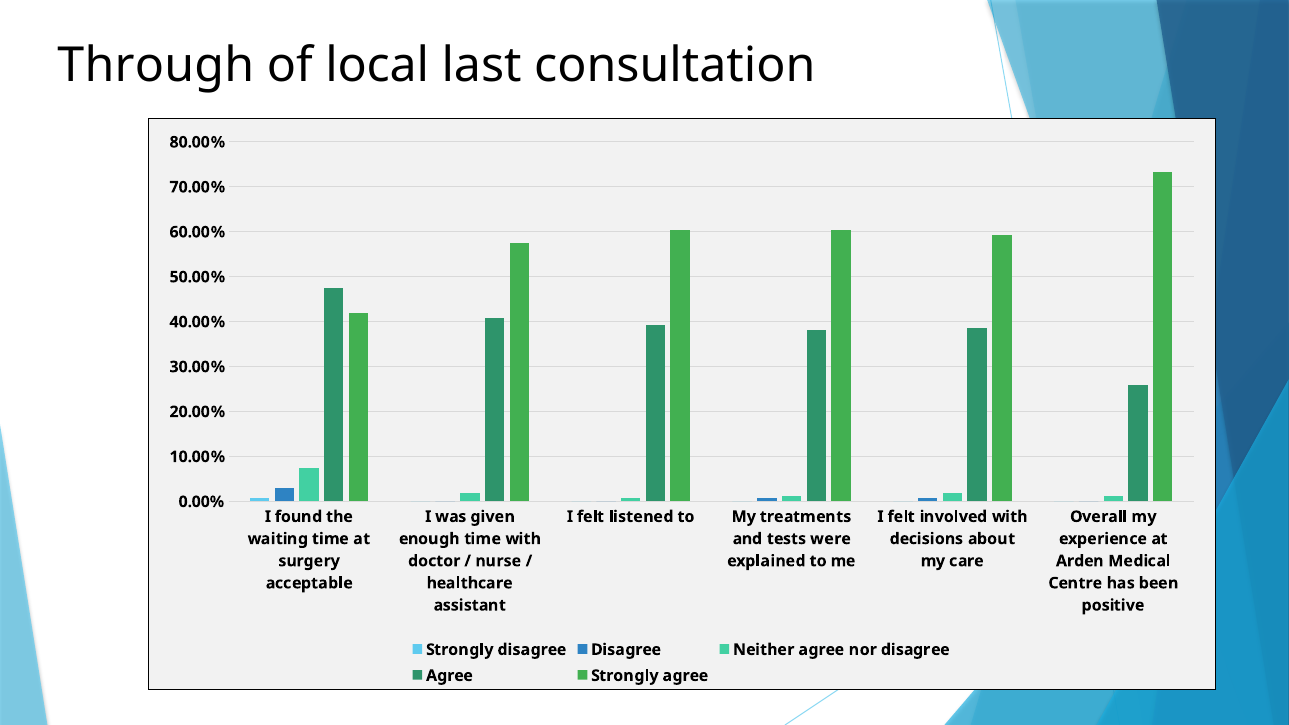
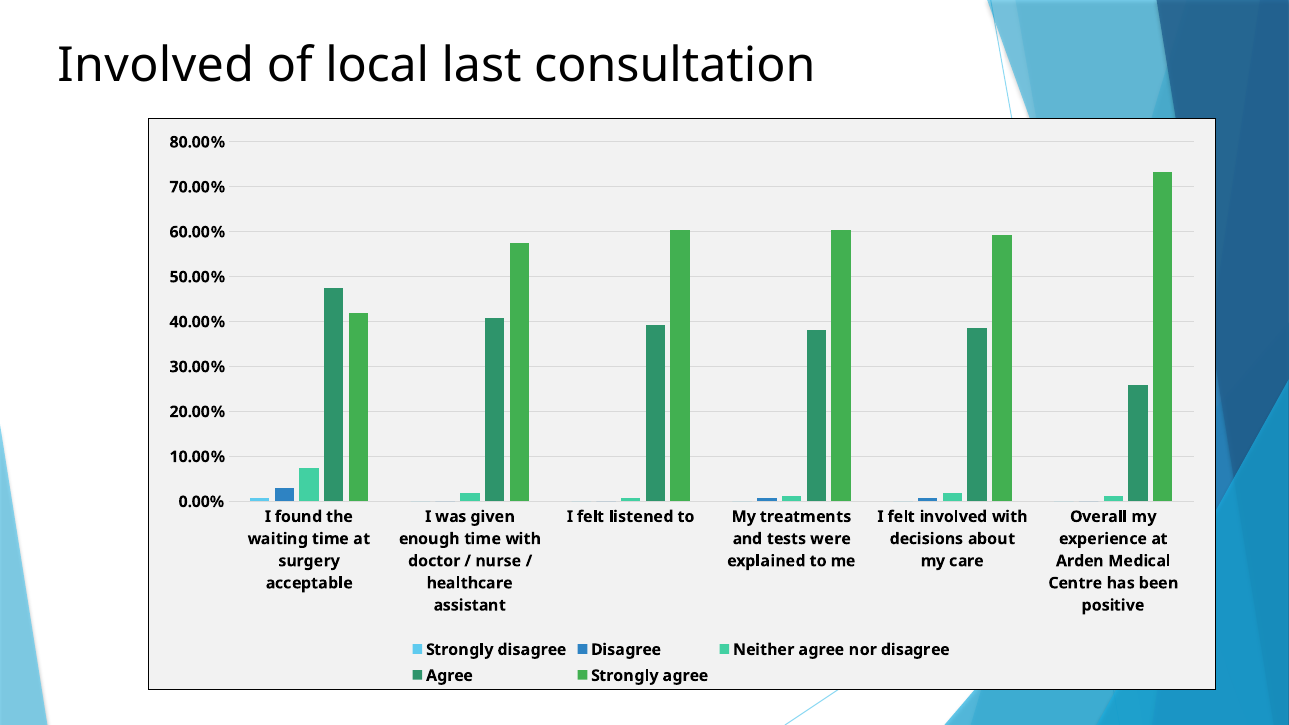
Through: Through -> Involved (156, 66)
